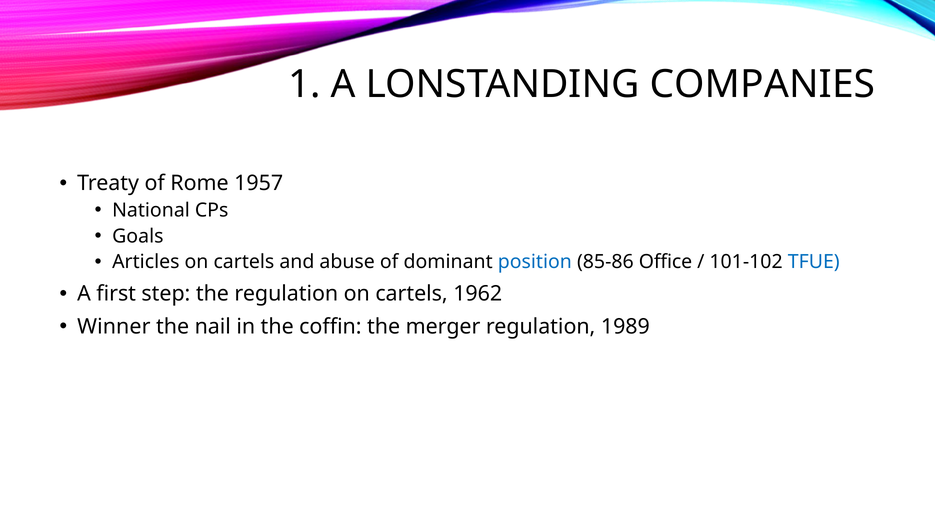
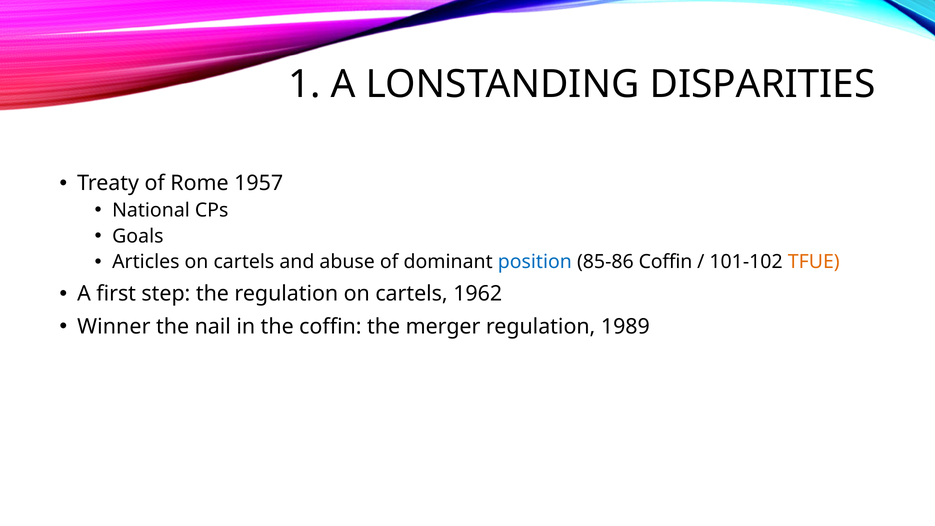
COMPANIES: COMPANIES -> DISPARITIES (763, 85)
85-86 Office: Office -> Coffin (666, 262)
TFUE colour: blue -> orange (814, 262)
